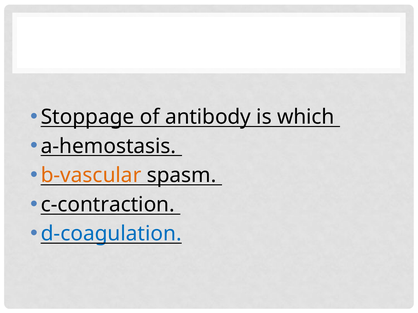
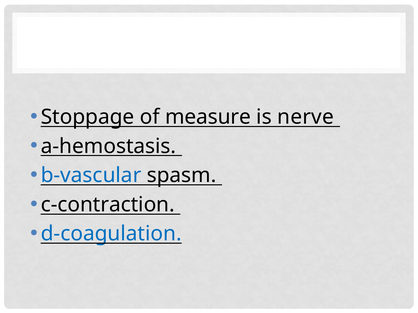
antibody: antibody -> measure (208, 117)
which: which -> nerve (306, 117)
b-vascular colour: orange -> blue (91, 176)
